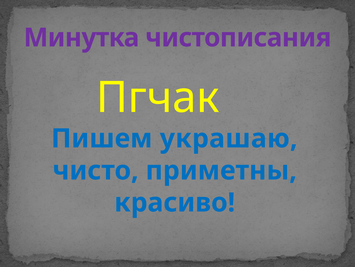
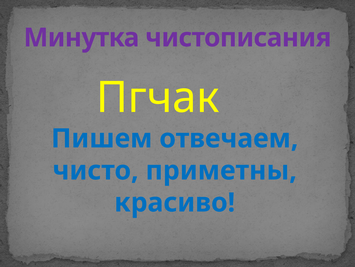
украшаю: украшаю -> отвечаем (229, 138)
